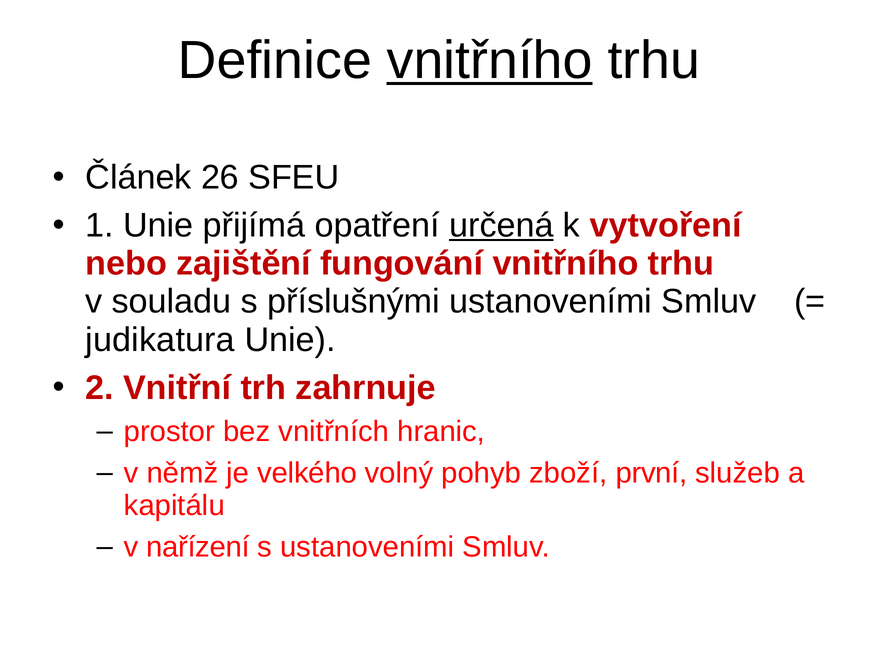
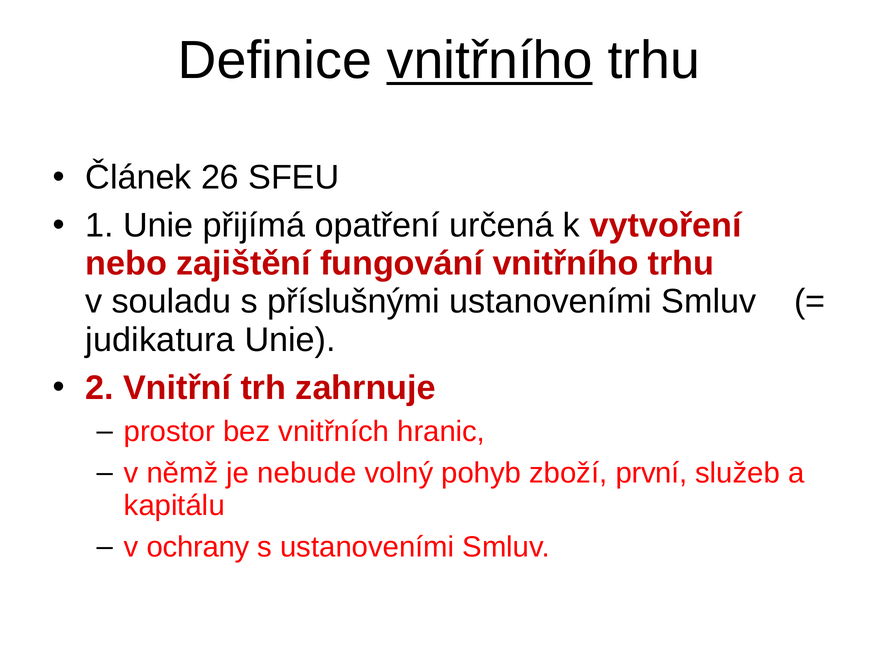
určená underline: present -> none (501, 225)
velkého: velkého -> nebude (307, 473)
nařízení: nařízení -> ochrany (198, 547)
